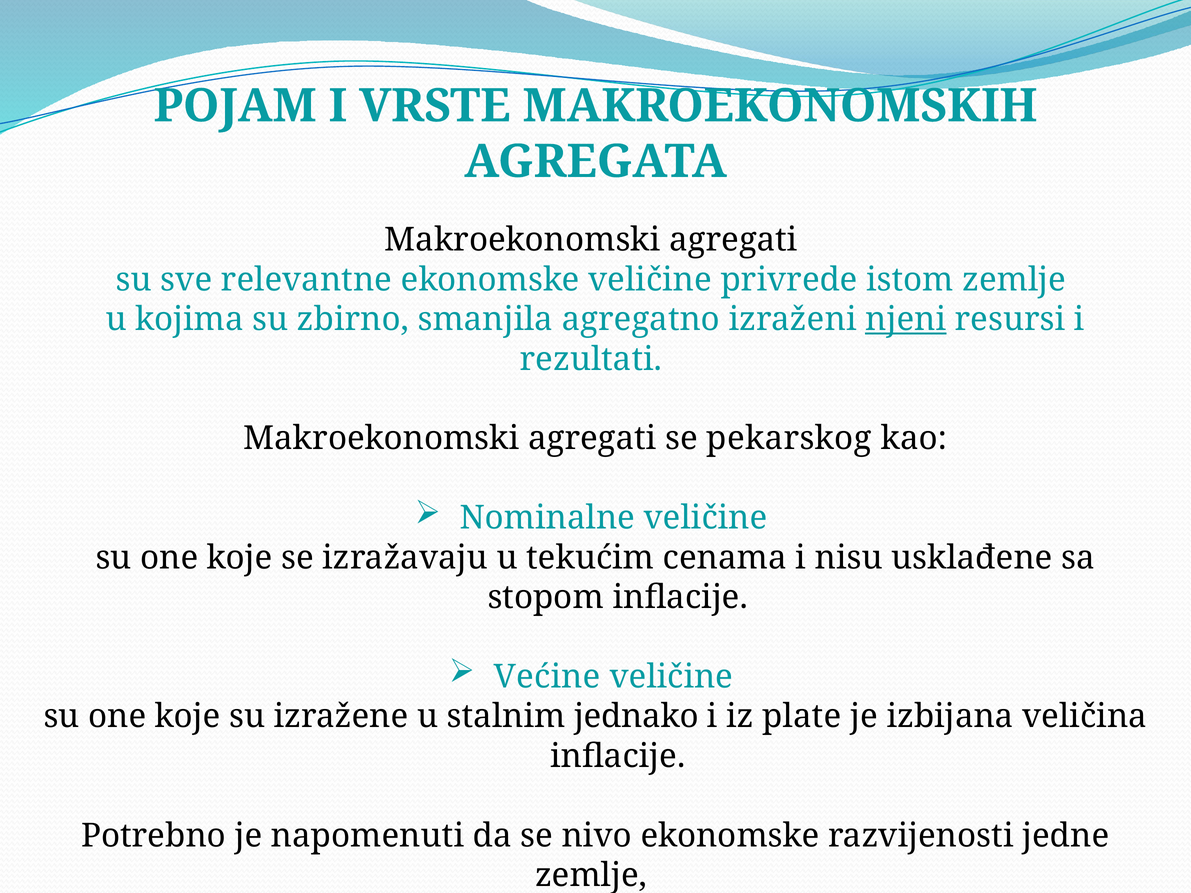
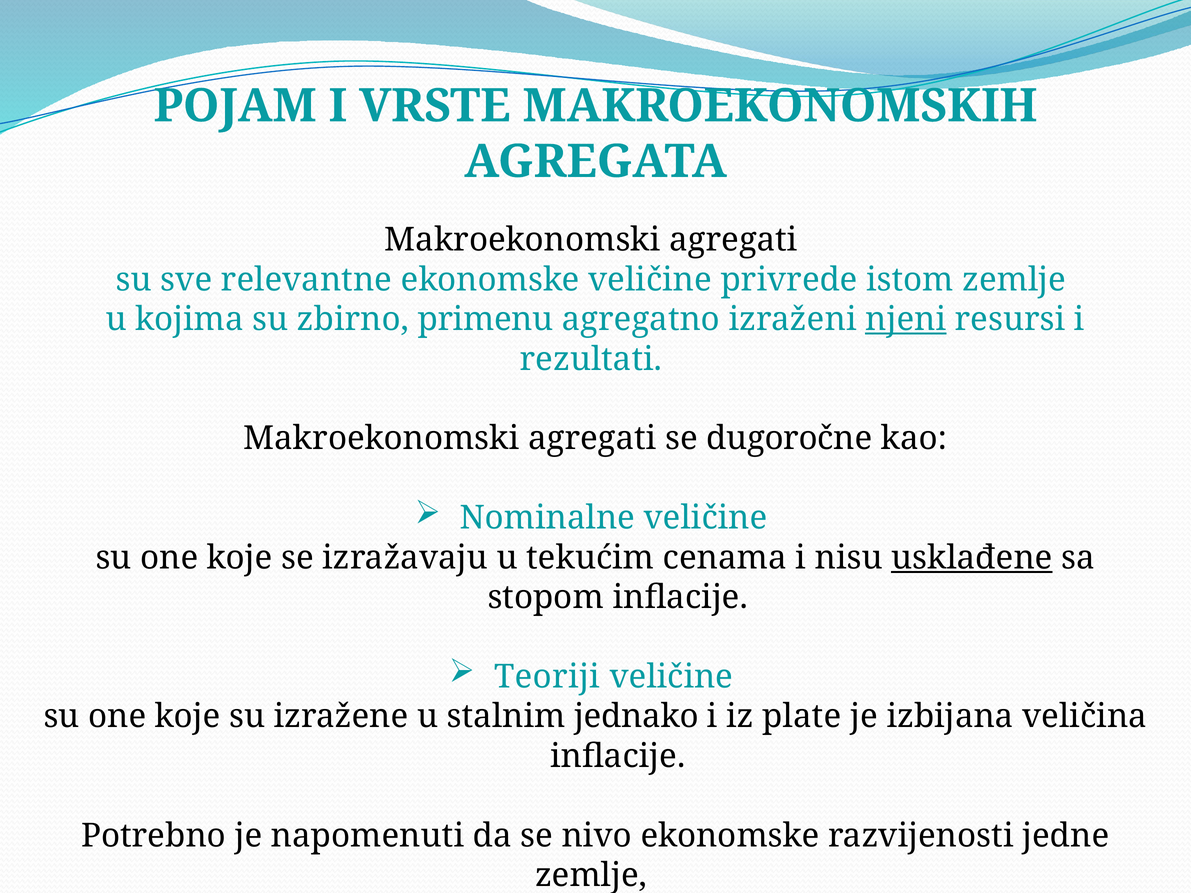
smanjila: smanjila -> primenu (486, 320)
pekarskog: pekarskog -> dugoročne (789, 439)
usklađene underline: none -> present (972, 558)
Većine: Većine -> Teoriji (547, 677)
